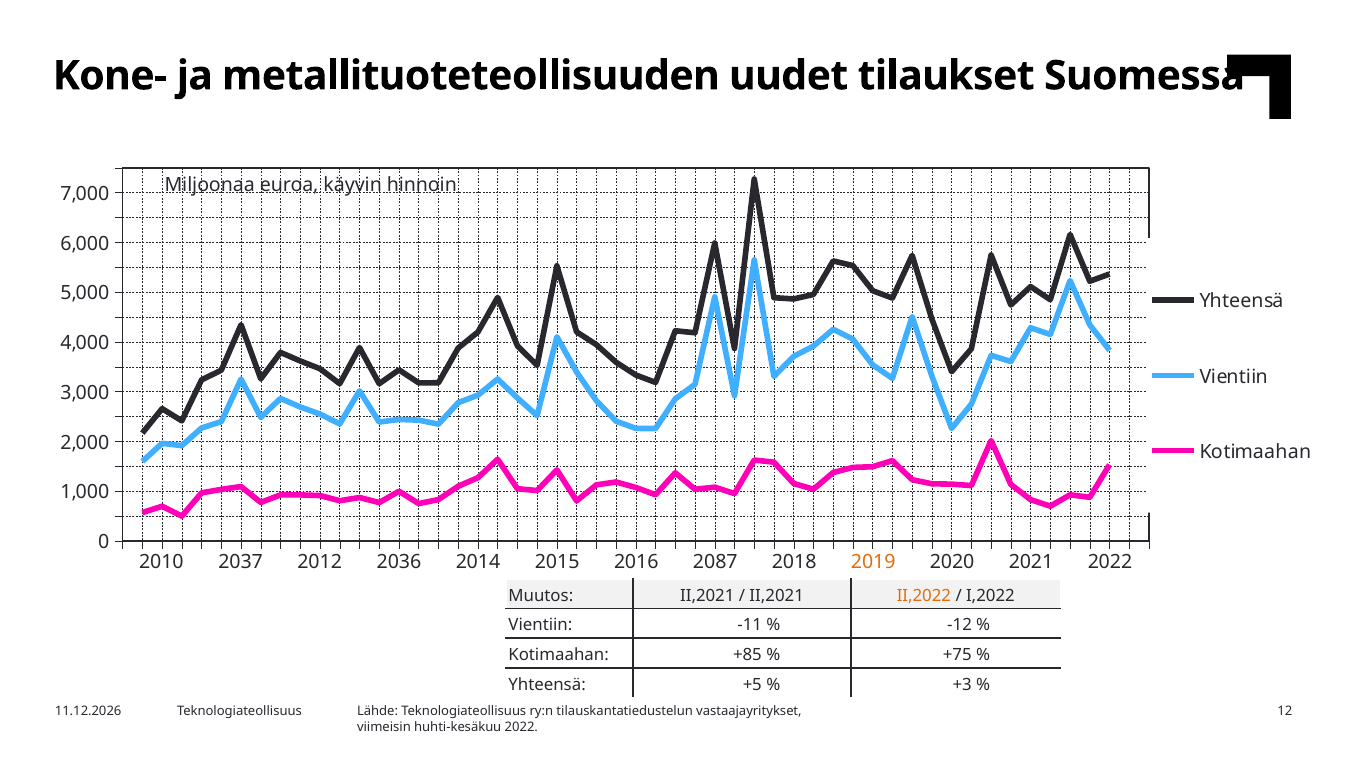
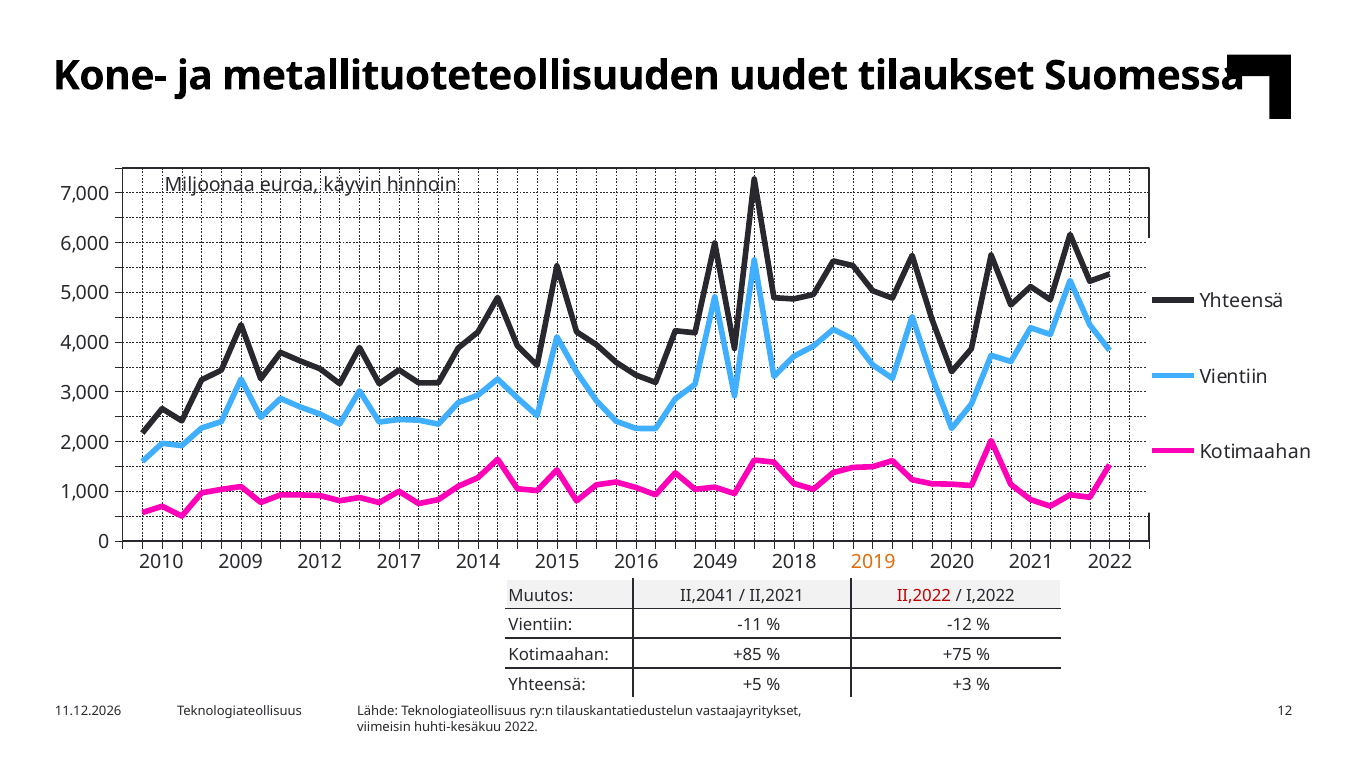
2037: 2037 -> 2009 (241, 562)
2036: 2036 -> 2017 (399, 562)
2087: 2087 -> 2049 (715, 562)
Muutos II,2021: II,2021 -> II,2041 (707, 596)
II,2022 colour: orange -> red (924, 596)
